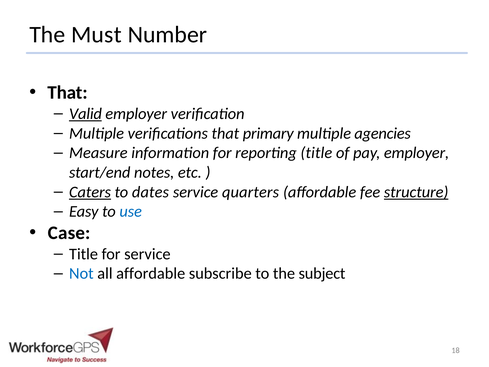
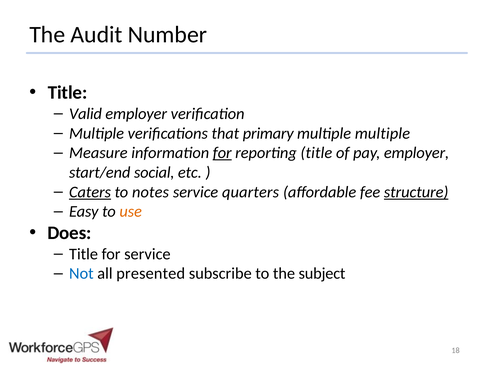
Must: Must -> Audit (97, 35)
That: That -> Title (68, 93)
Valid underline: present -> none (85, 114)
multiple agencies: agencies -> multiple (382, 133)
for underline: none -> present (222, 153)
notes: notes -> social (154, 172)
dates: dates -> notes (150, 192)
use colour: blue -> orange (131, 211)
Case: Case -> Does (69, 233)
all affordable: affordable -> presented (151, 273)
